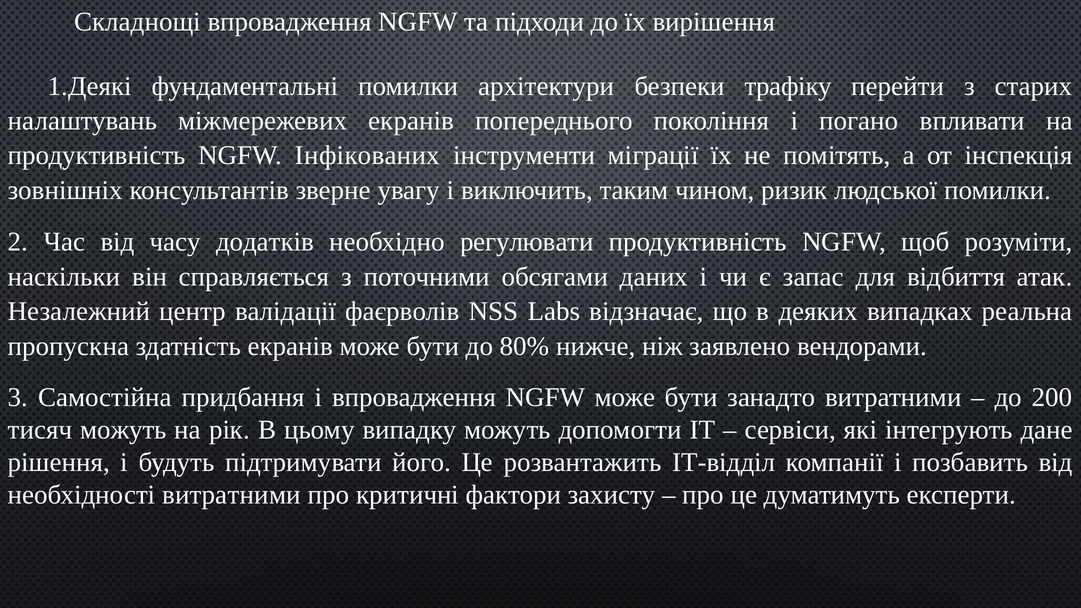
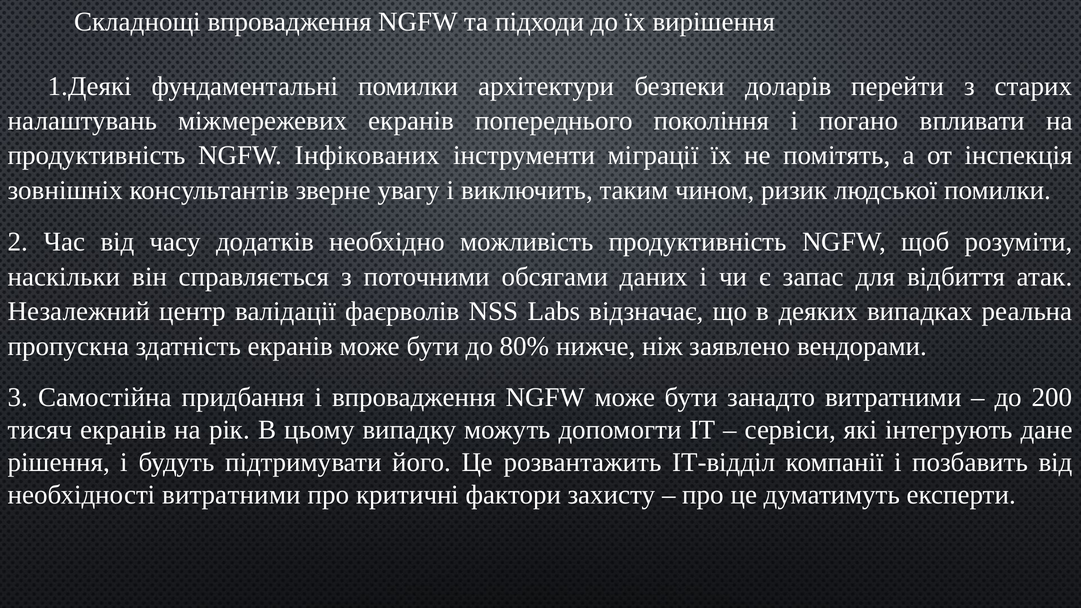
трафіку: трафіку -> доларів (788, 86)
регулювати: регулювати -> можливість (527, 242)
тисяч можуть: можуть -> екранів (123, 430)
